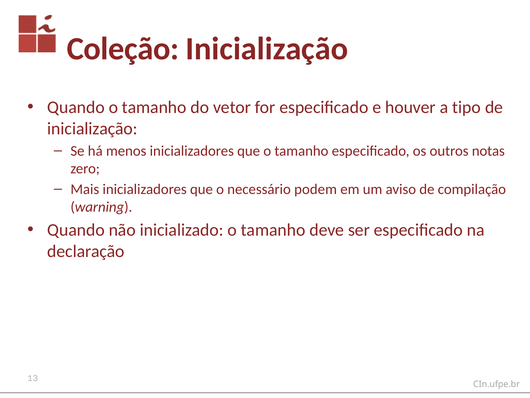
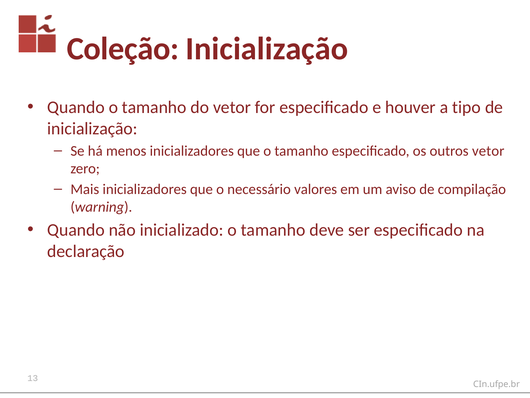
outros notas: notas -> vetor (488, 151)
podem: podem -> valores (316, 189)
